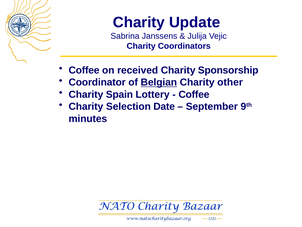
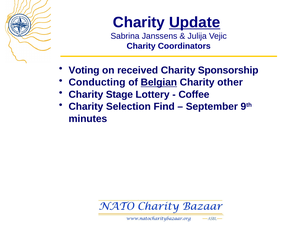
Update underline: none -> present (195, 22)
Coffee: Coffee -> Voting (84, 70)
Coordinator: Coordinator -> Conducting (97, 82)
Spain: Spain -> Stage (119, 94)
Date: Date -> Find (164, 106)
